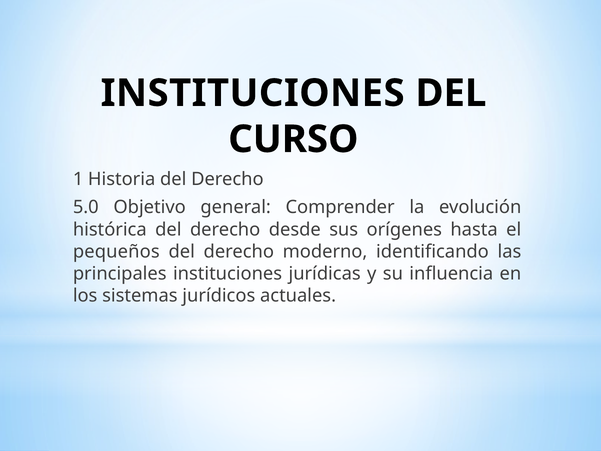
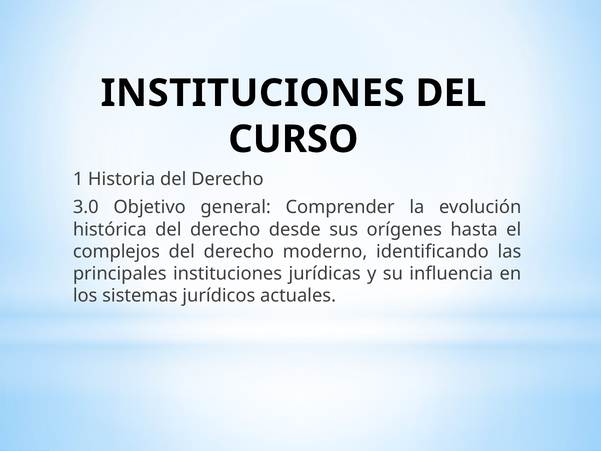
5.0: 5.0 -> 3.0 (86, 207)
pequeños: pequeños -> complejos (116, 251)
